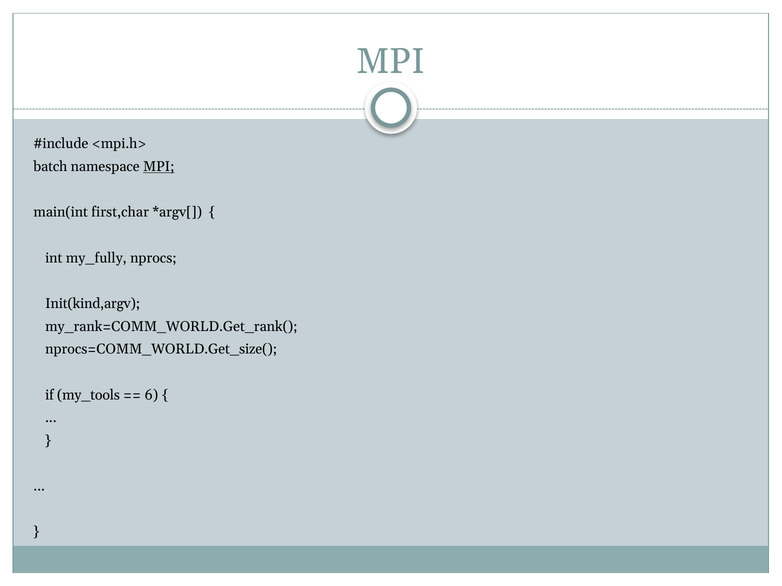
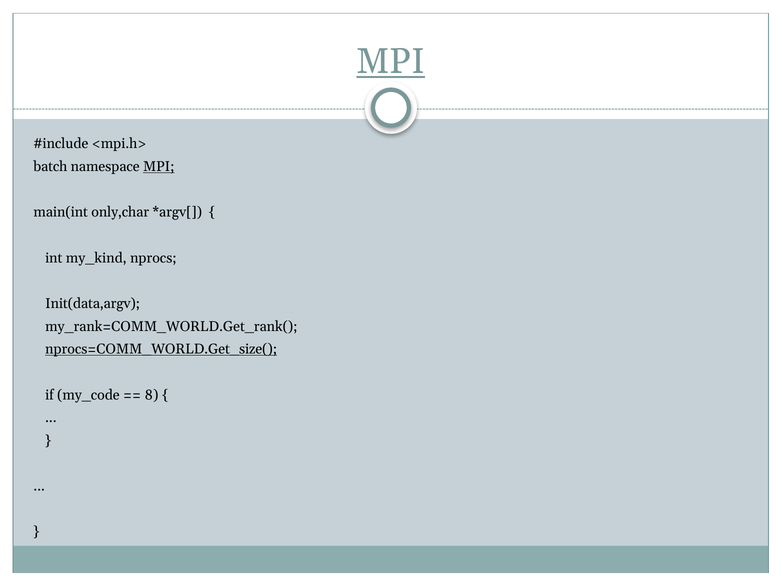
MPI underline: none -> present (391, 62)
first,char: first,char -> only,char (120, 212)
my_fully: my_fully -> my_kind (96, 258)
Init(kind,argv: Init(kind,argv -> Init(data,argv (93, 304)
nprocs=COMM_WORLD.Get_size( underline: none -> present (161, 350)
my_tools: my_tools -> my_code (88, 395)
6: 6 -> 8 (151, 395)
